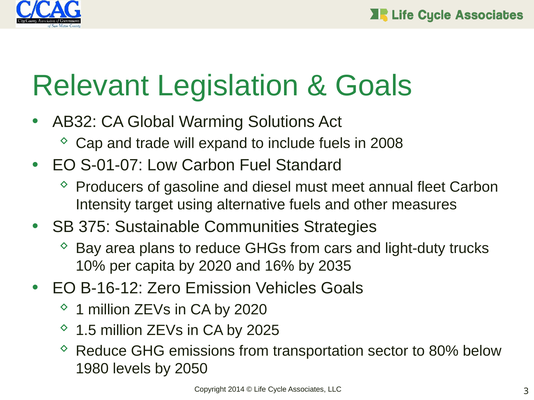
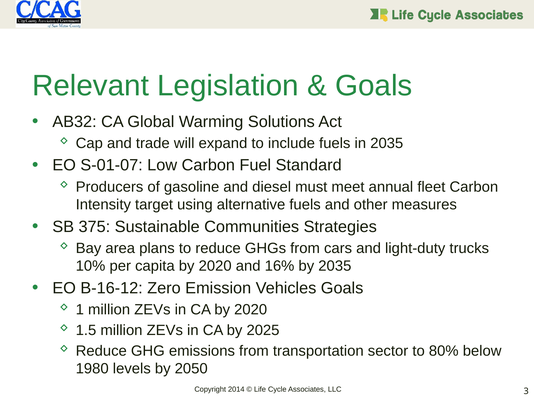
in 2008: 2008 -> 2035 (387, 143)
